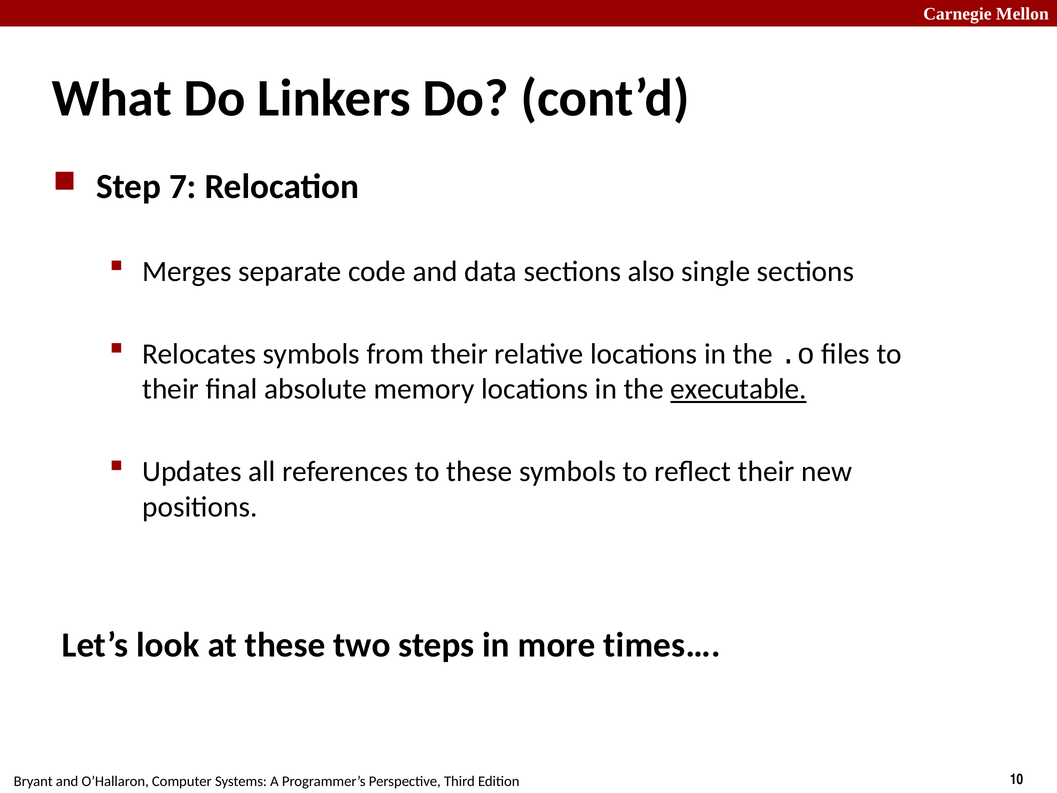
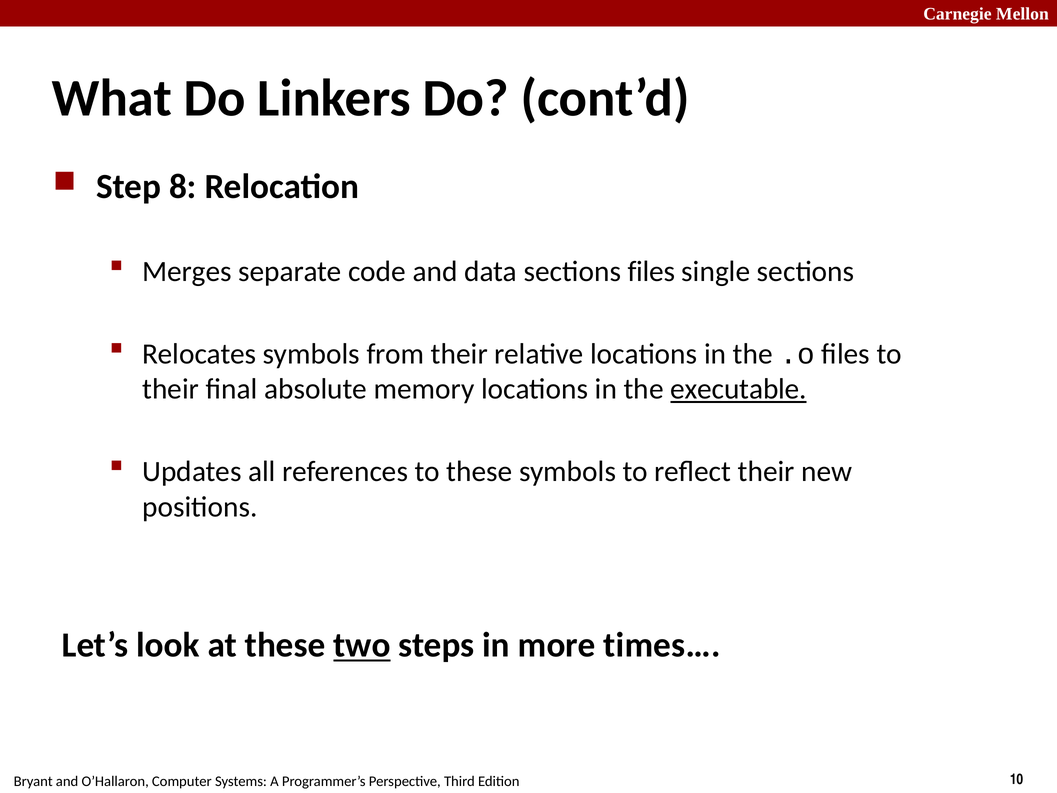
7: 7 -> 8 (183, 186)
sections also: also -> files (651, 272)
two underline: none -> present (362, 645)
